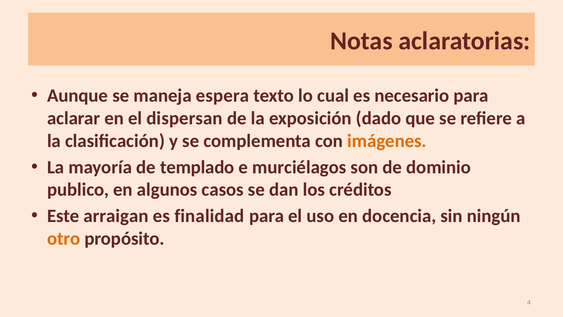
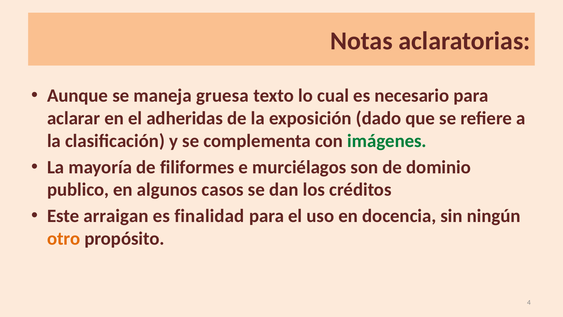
espera: espera -> gruesa (223, 96)
dispersan: dispersan -> adheridas (185, 118)
imágenes colour: orange -> green (387, 141)
templado: templado -> filiformes (197, 167)
